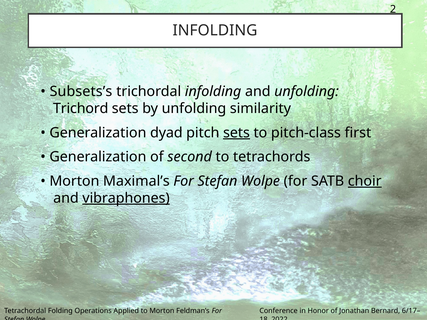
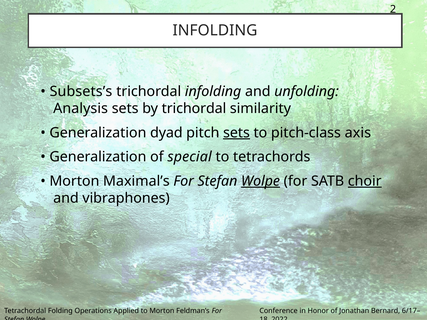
Trichord: Trichord -> Analysis (81, 109)
by unfolding: unfolding -> trichordal (194, 109)
first: first -> axis (358, 133)
second: second -> special (190, 157)
Wolpe underline: none -> present (261, 181)
vibraphones underline: present -> none (126, 198)
